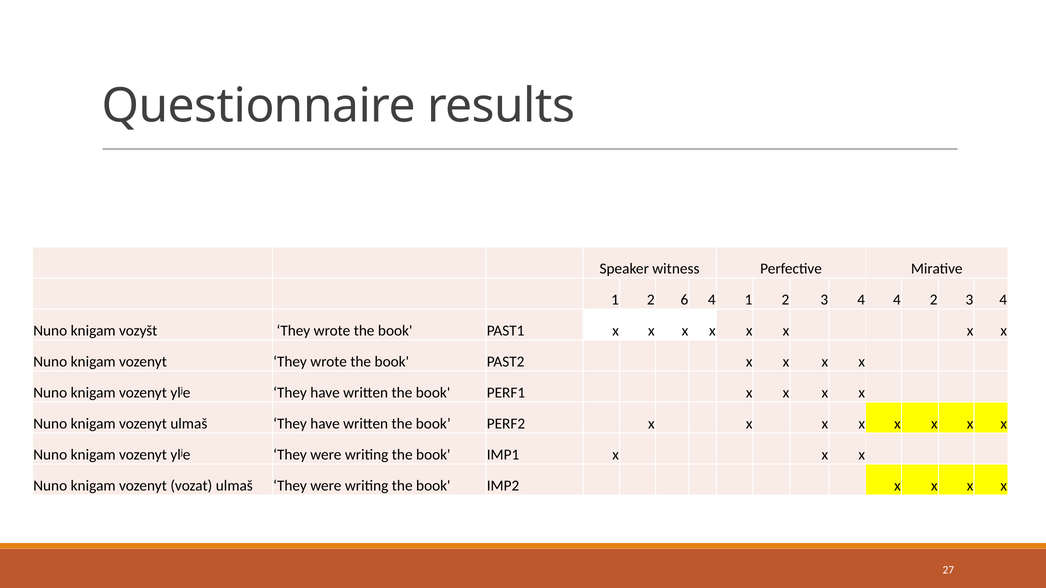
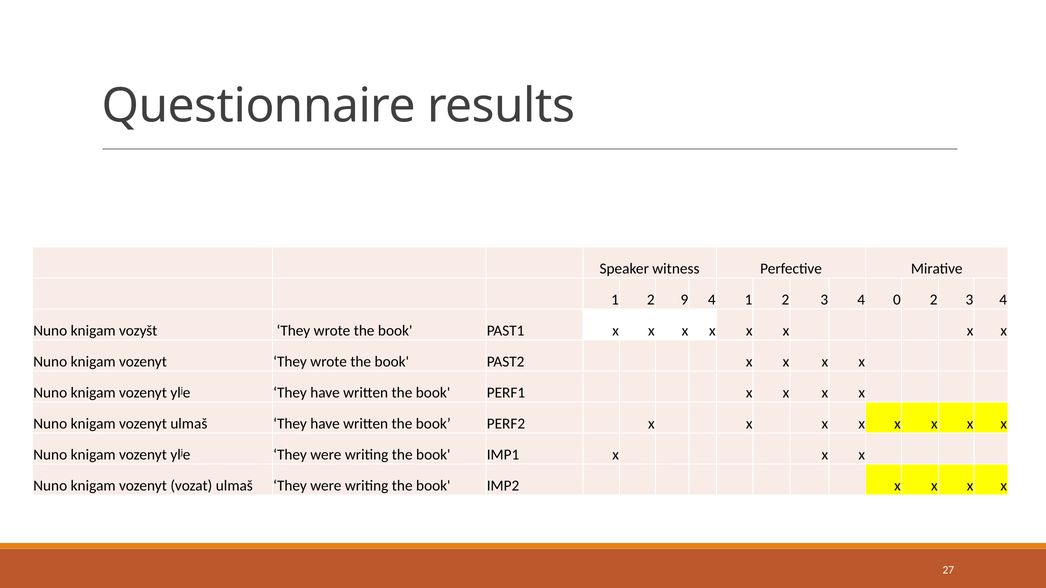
6: 6 -> 9 (684, 300)
4 4: 4 -> 0 (897, 300)
